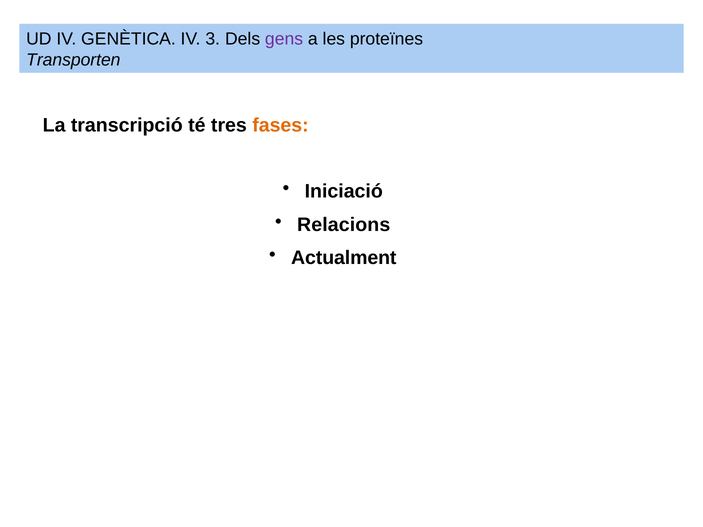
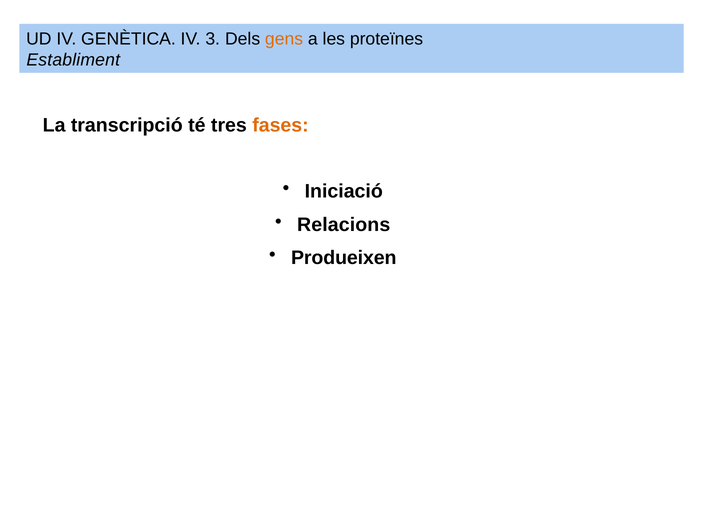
gens colour: purple -> orange (284, 39)
Transporten: Transporten -> Establiment (73, 60)
Actualment: Actualment -> Produeixen (344, 258)
